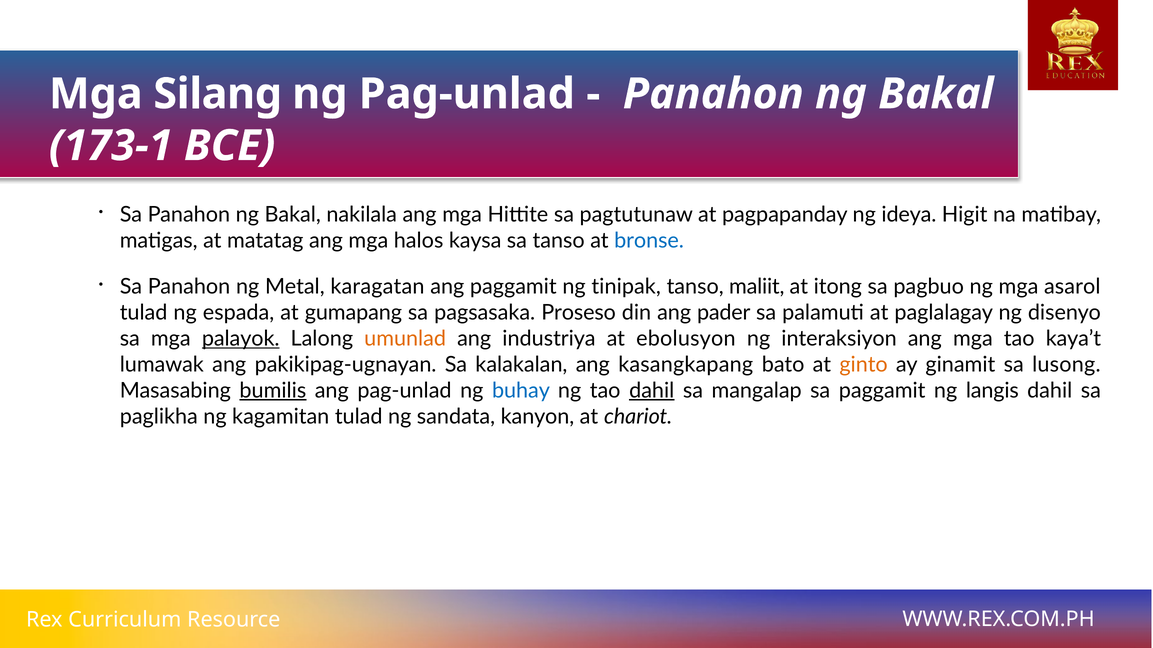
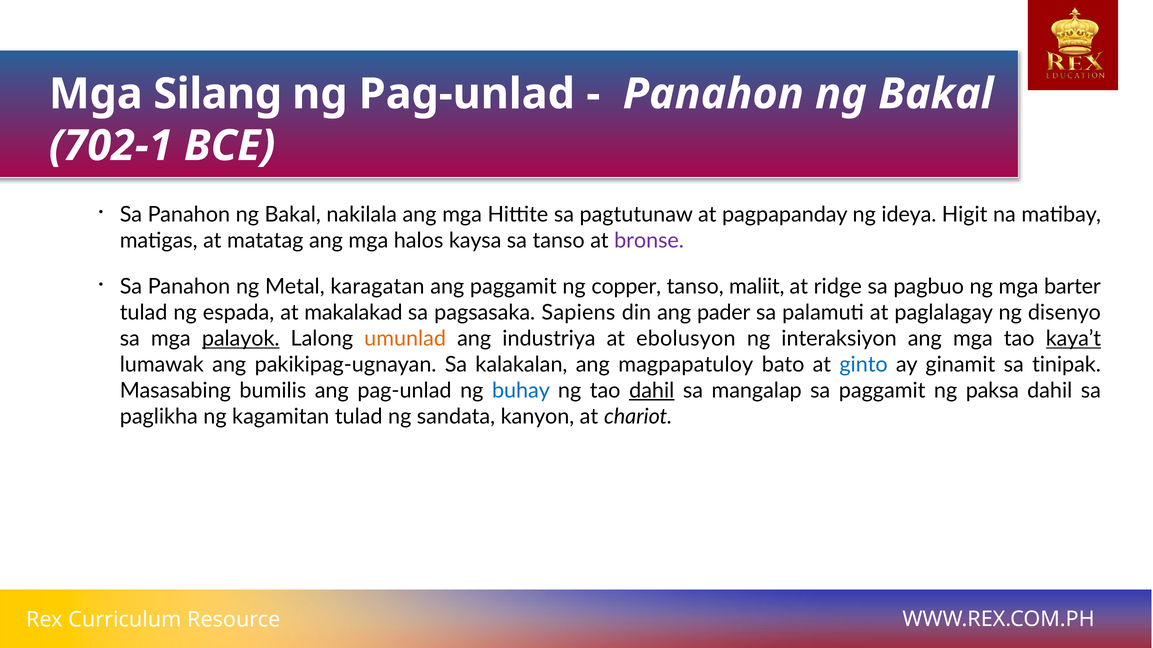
173-1: 173-1 -> 702-1 (111, 146)
bronse colour: blue -> purple (649, 241)
tinipak: tinipak -> copper (626, 287)
itong: itong -> ridge (838, 287)
asarol: asarol -> barter (1072, 287)
gumapang: gumapang -> makalakad (353, 313)
Proseso: Proseso -> Sapiens (578, 313)
kaya’t underline: none -> present (1073, 339)
kasangkapang: kasangkapang -> magpapatuloy (686, 365)
ginto colour: orange -> blue (864, 365)
lusong: lusong -> tinipak (1067, 365)
bumilis underline: present -> none (273, 391)
langis: langis -> paksa (992, 391)
